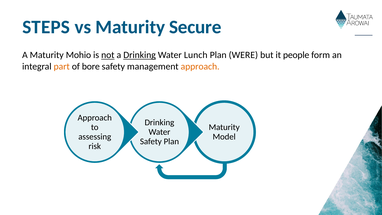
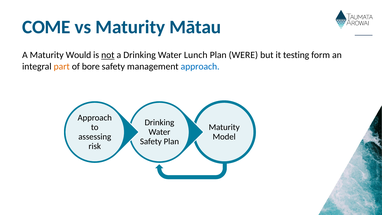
STEPS: STEPS -> COME (46, 27)
Secure: Secure -> Mātau (195, 27)
Mohio: Mohio -> Would (78, 55)
Drinking underline: present -> none (140, 55)
people: people -> testing (296, 55)
approach colour: orange -> blue (200, 66)
